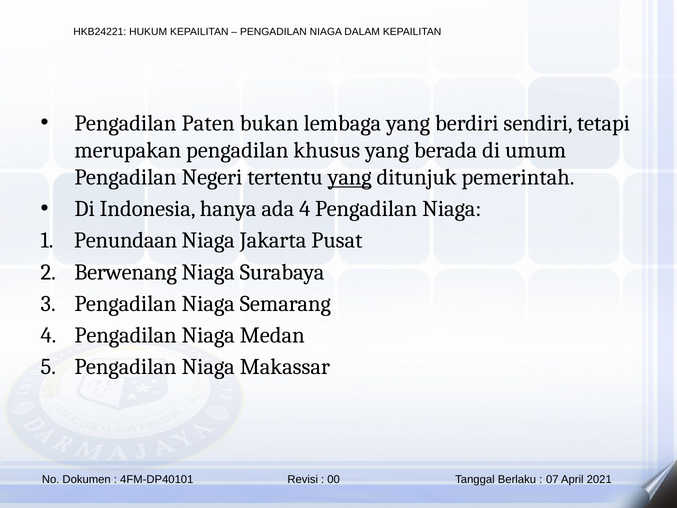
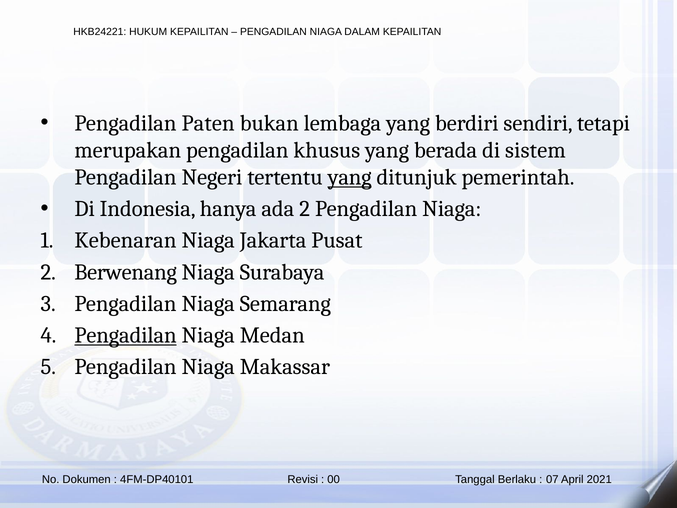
umum: umum -> sistem (535, 150)
ada 4: 4 -> 2 (305, 209)
Penundaan: Penundaan -> Kebenaran (125, 240)
Pengadilan underline: none -> present (126, 335)
